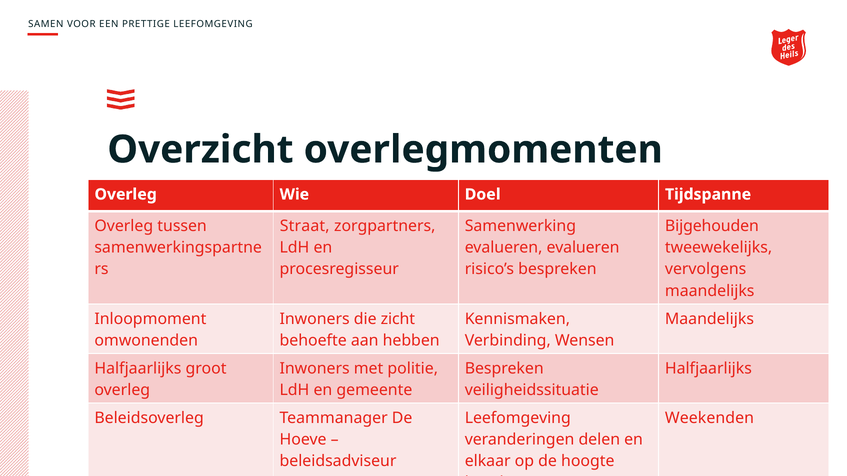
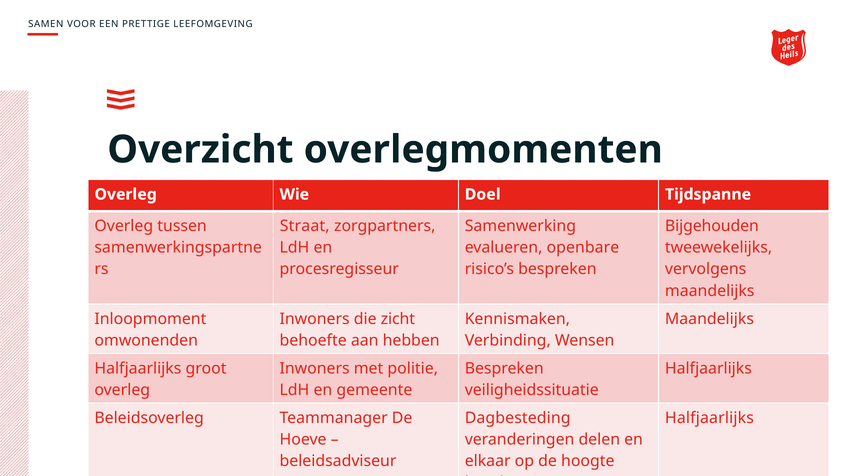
evalueren evalueren: evalueren -> openbare (583, 248)
Leefomgeving: Leefomgeving -> Dagbesteding (518, 418)
Weekenden: Weekenden -> Halfjaarlijks (709, 418)
